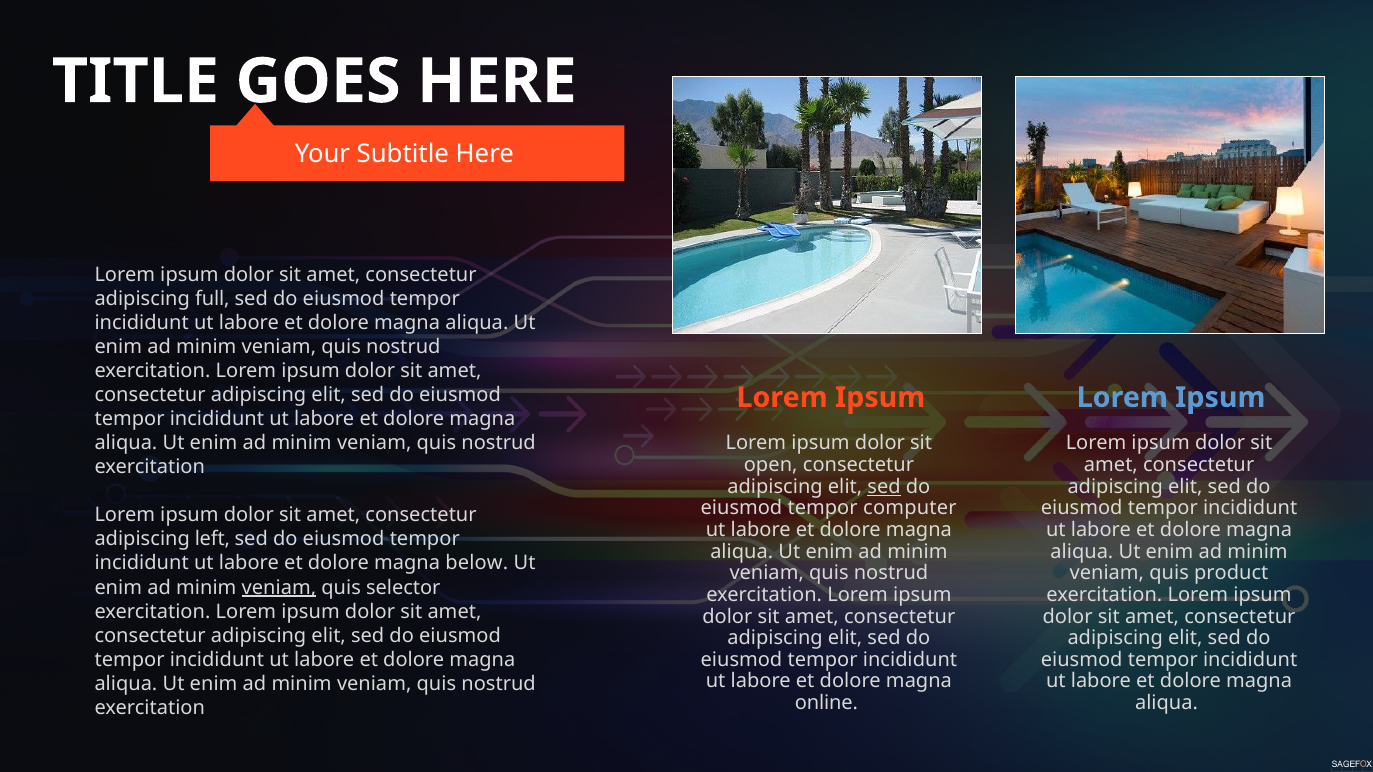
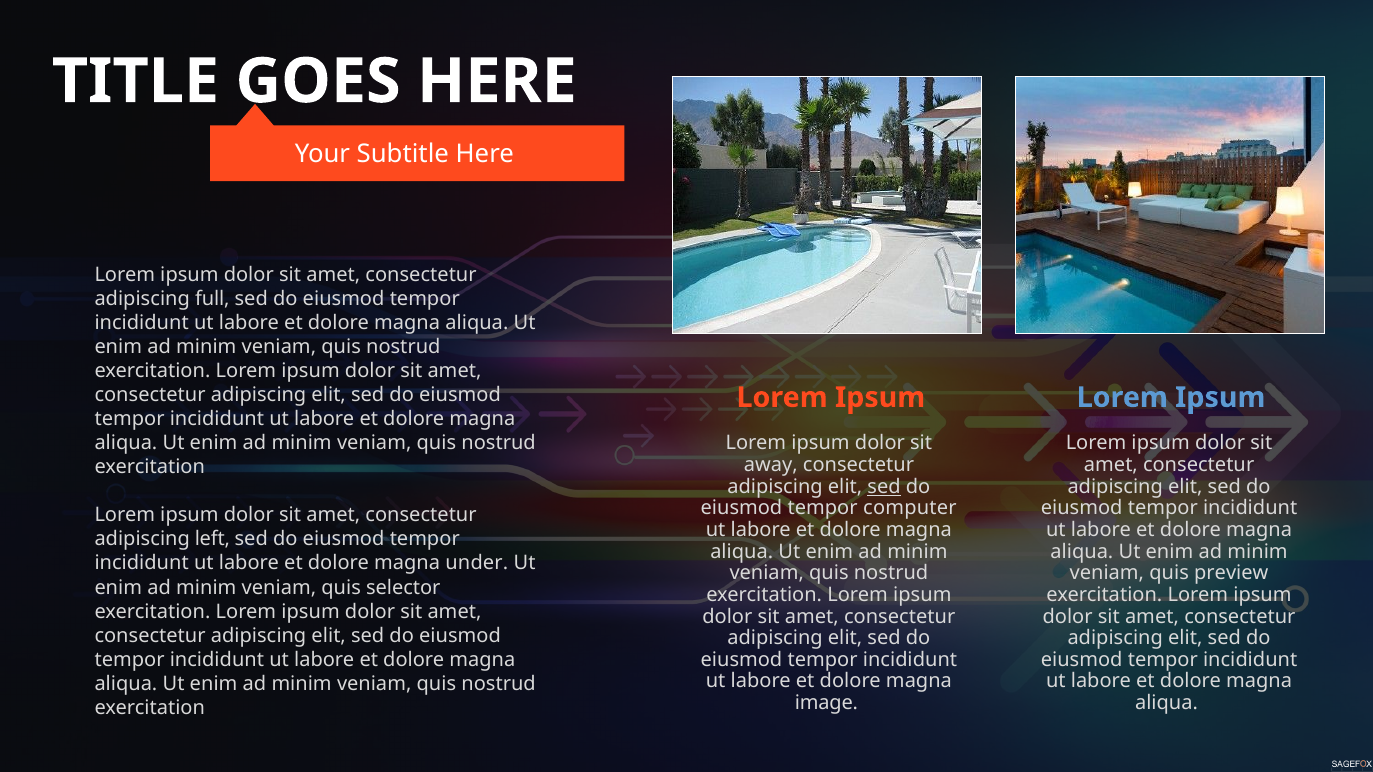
open: open -> away (771, 465)
below: below -> under (477, 564)
product: product -> preview (1231, 573)
veniam underline: present -> none (279, 588)
online: online -> image (826, 703)
